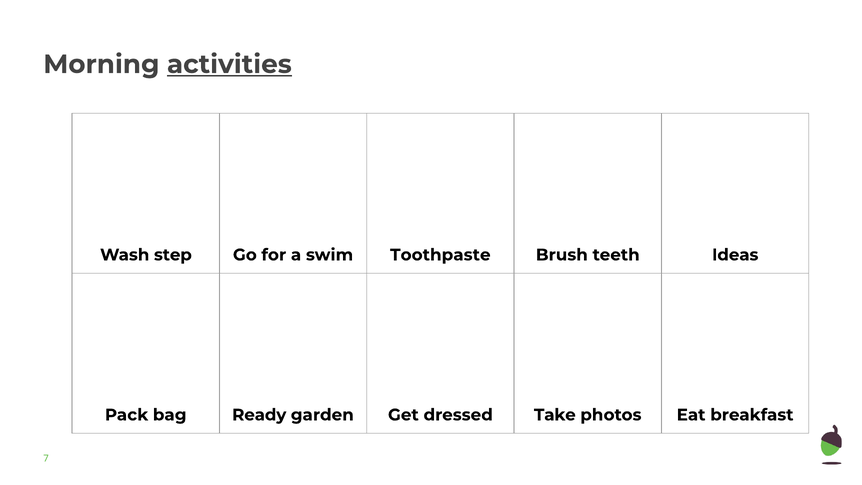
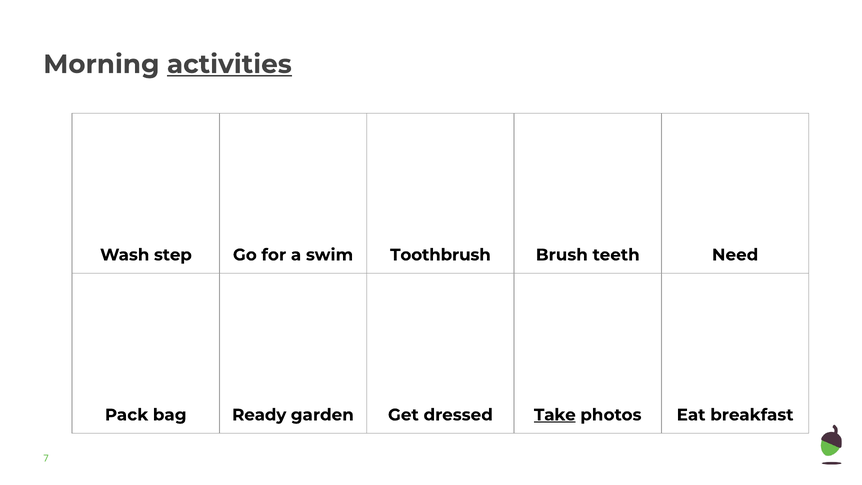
Toothpaste: Toothpaste -> Toothbrush (440, 255)
Ideas: Ideas -> Need (735, 255)
Take underline: none -> present (555, 415)
